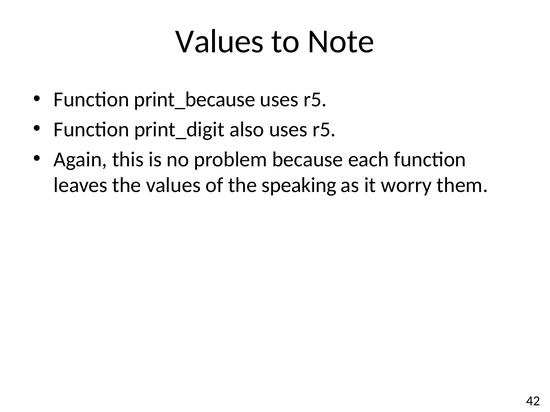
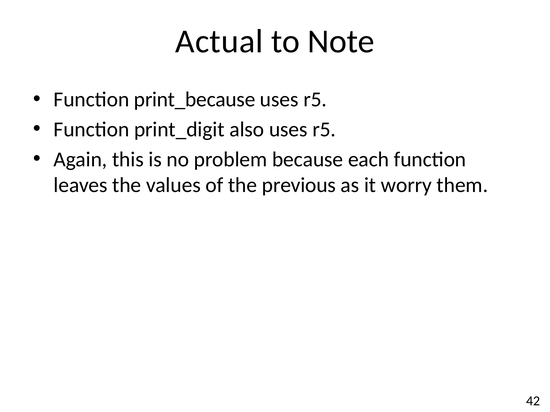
Values: Values -> Actual (219, 41)
speaking: speaking -> previous (299, 185)
